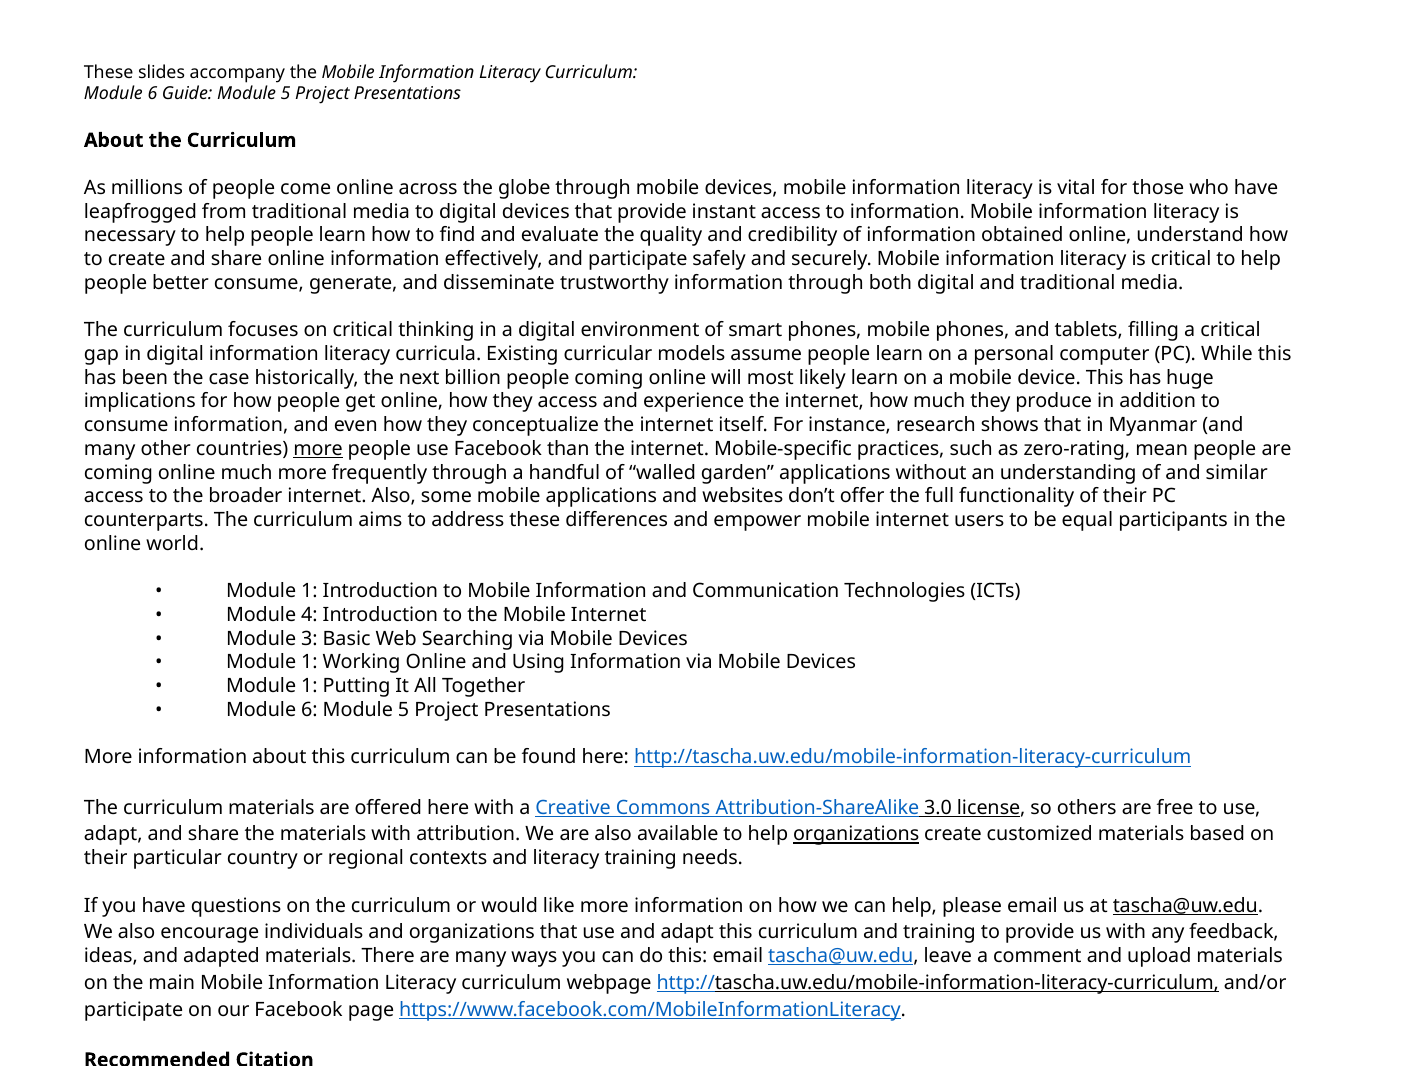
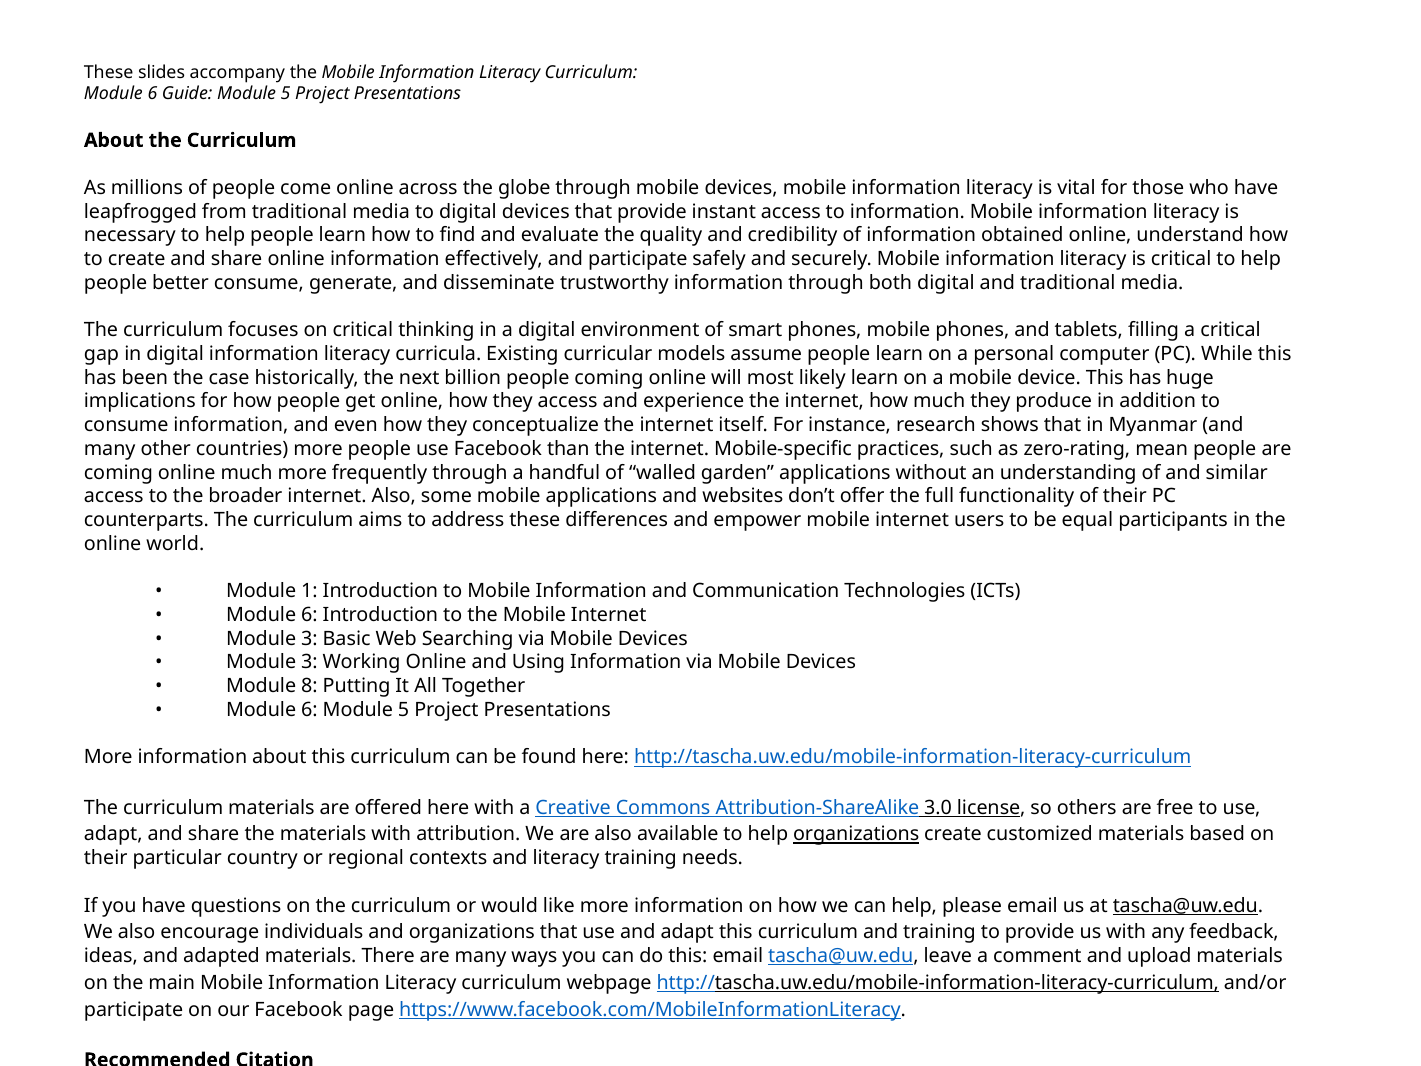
more underline: present -> none (318, 449)
4: 4 -> 6 (309, 615)
1: 1 -> 3 (309, 662)
1: 1 -> 8 (309, 686)
